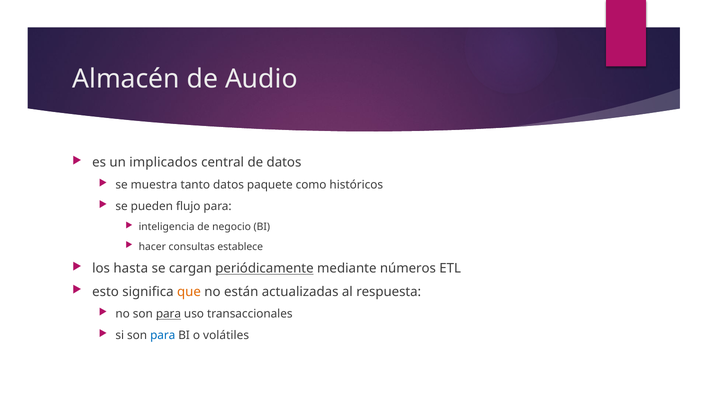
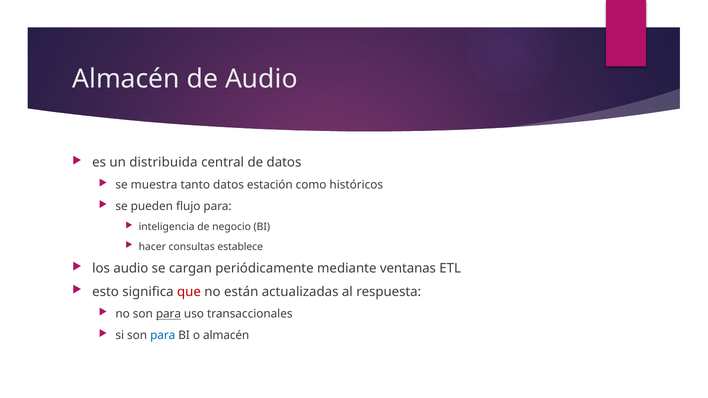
implicados: implicados -> distribuida (163, 163)
paquete: paquete -> estación (270, 185)
los hasta: hasta -> audio (131, 269)
periódicamente underline: present -> none (264, 269)
números: números -> ventanas (408, 269)
que colour: orange -> red (189, 292)
o volátiles: volátiles -> almacén (226, 336)
